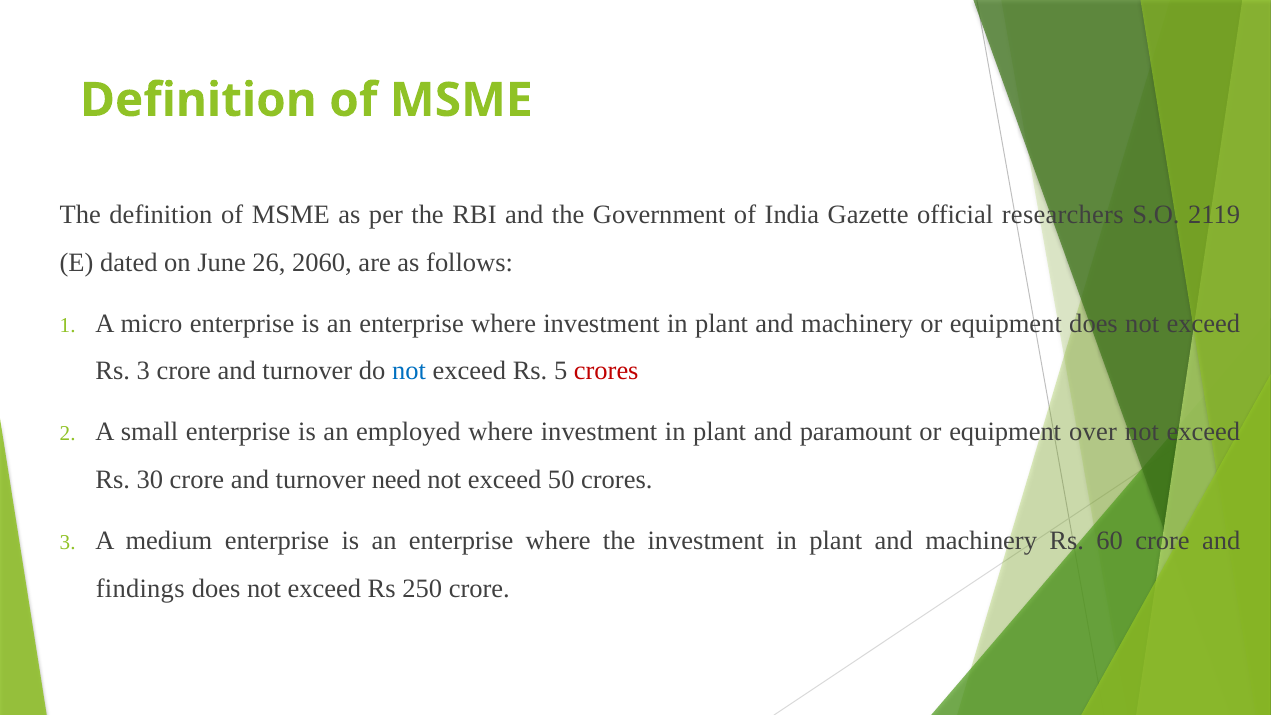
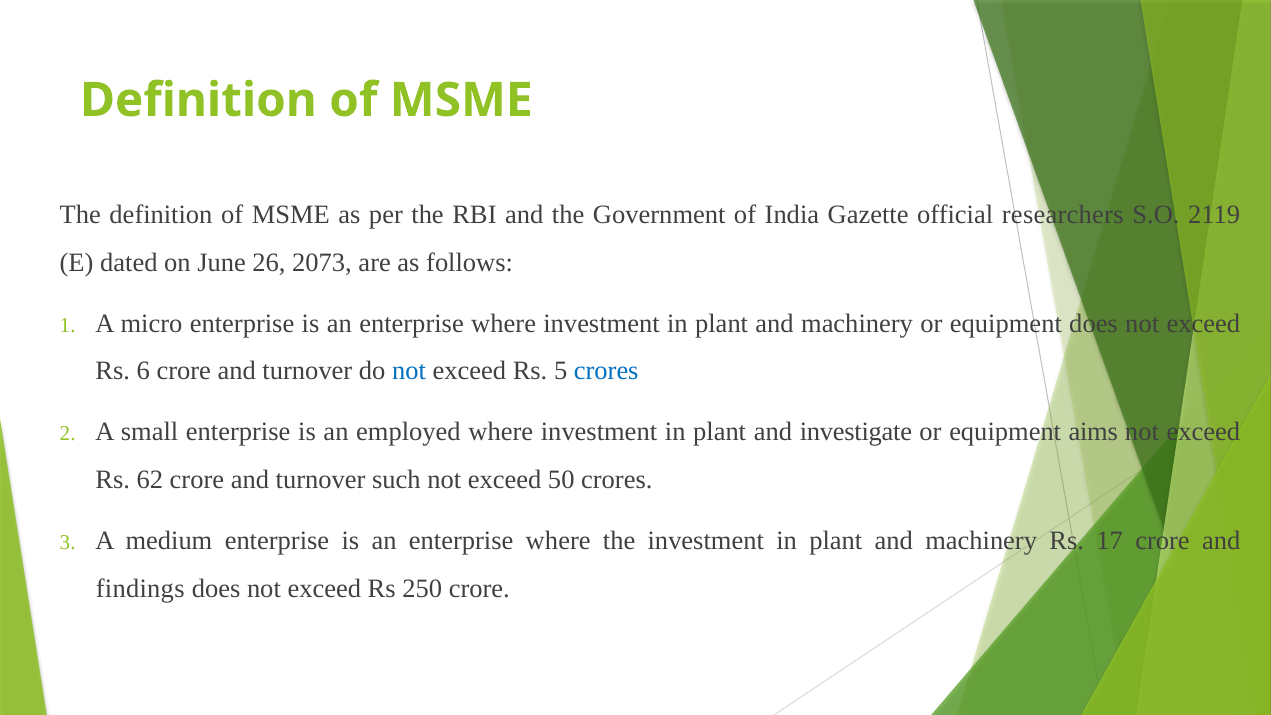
2060: 2060 -> 2073 (322, 262)
Rs 3: 3 -> 6 (143, 371)
crores colour: red -> blue (606, 371)
paramount: paramount -> investigate (856, 432)
over: over -> aims (1093, 432)
30: 30 -> 62 (150, 480)
need: need -> such (396, 480)
60: 60 -> 17 (1110, 541)
